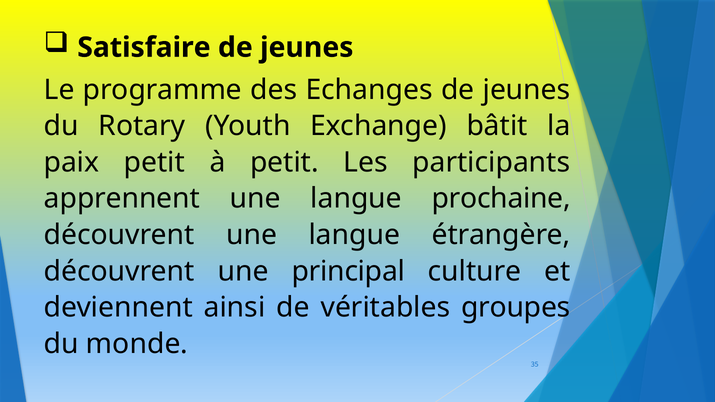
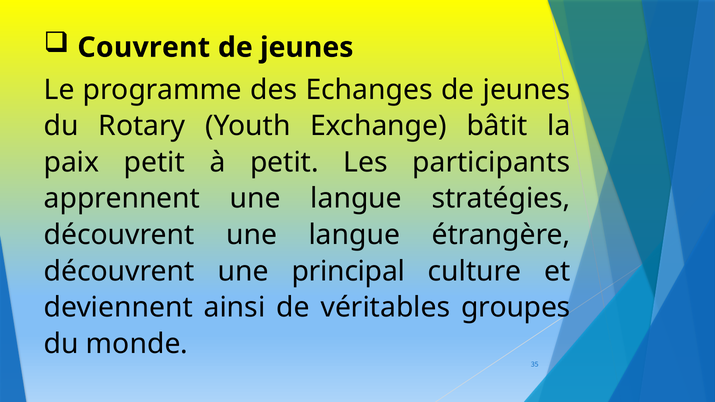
Satisfaire: Satisfaire -> Couvrent (144, 47)
prochaine: prochaine -> stratégies (501, 199)
